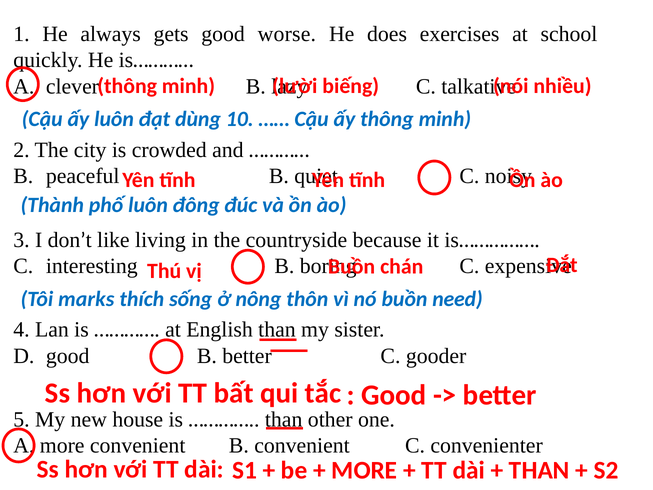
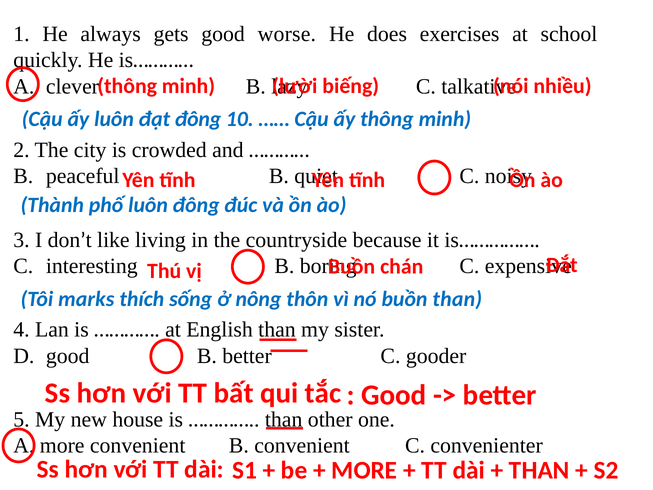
đạt dùng: dùng -> đông (198, 119)
buồn need: need -> than (457, 299)
